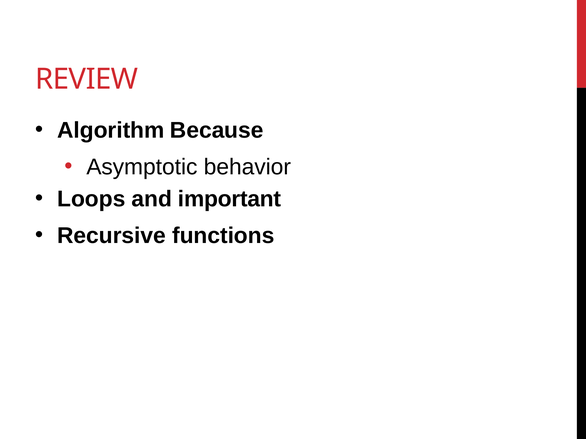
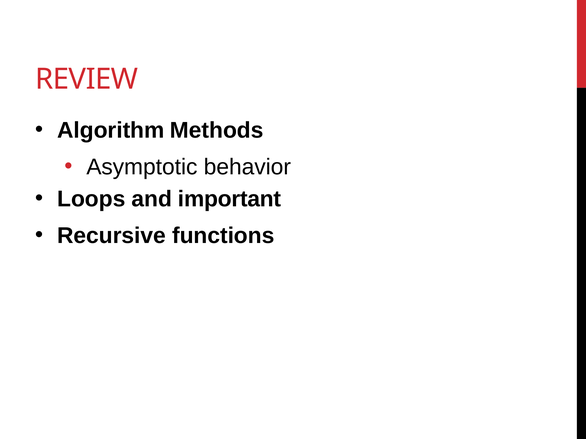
Because: Because -> Methods (217, 130)
